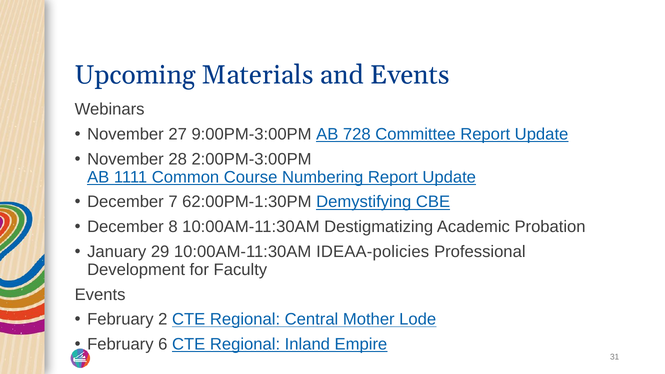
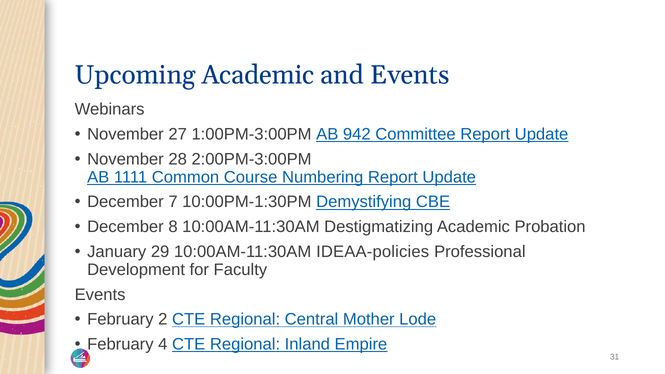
Upcoming Materials: Materials -> Academic (258, 75)
9:00PM-3:00PM: 9:00PM-3:00PM -> 1:00PM-3:00PM (252, 134)
728: 728 -> 942 (357, 134)
62:00PM-1:30PM: 62:00PM-1:30PM -> 10:00PM-1:30PM (247, 202)
6: 6 -> 4 (163, 344)
